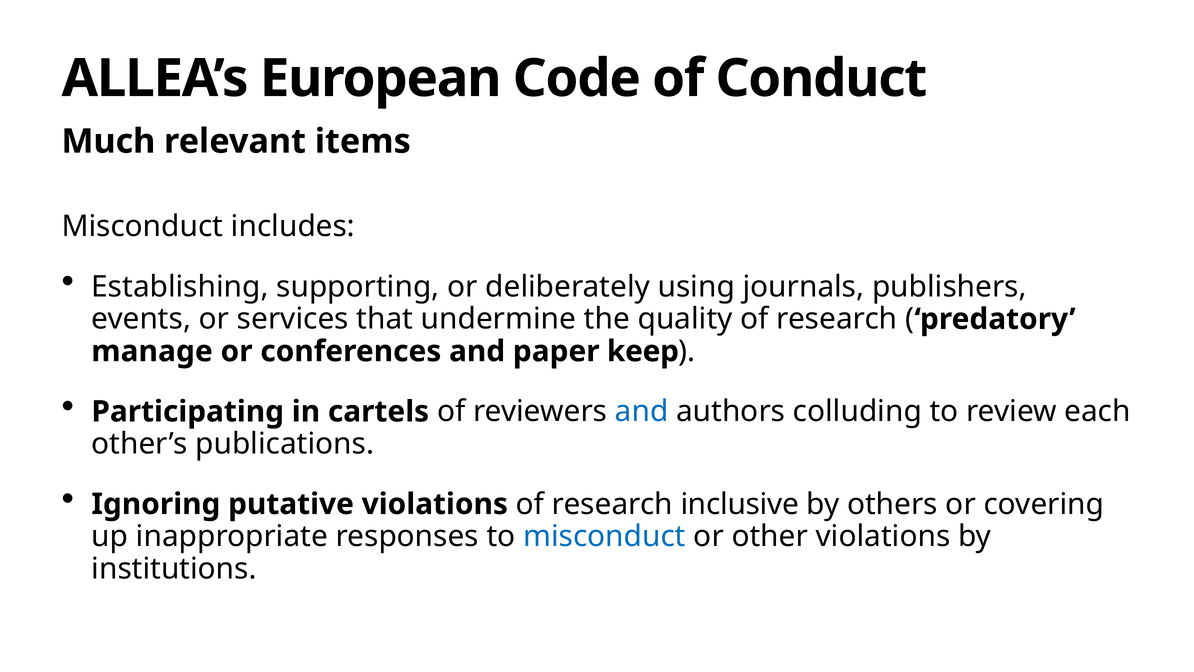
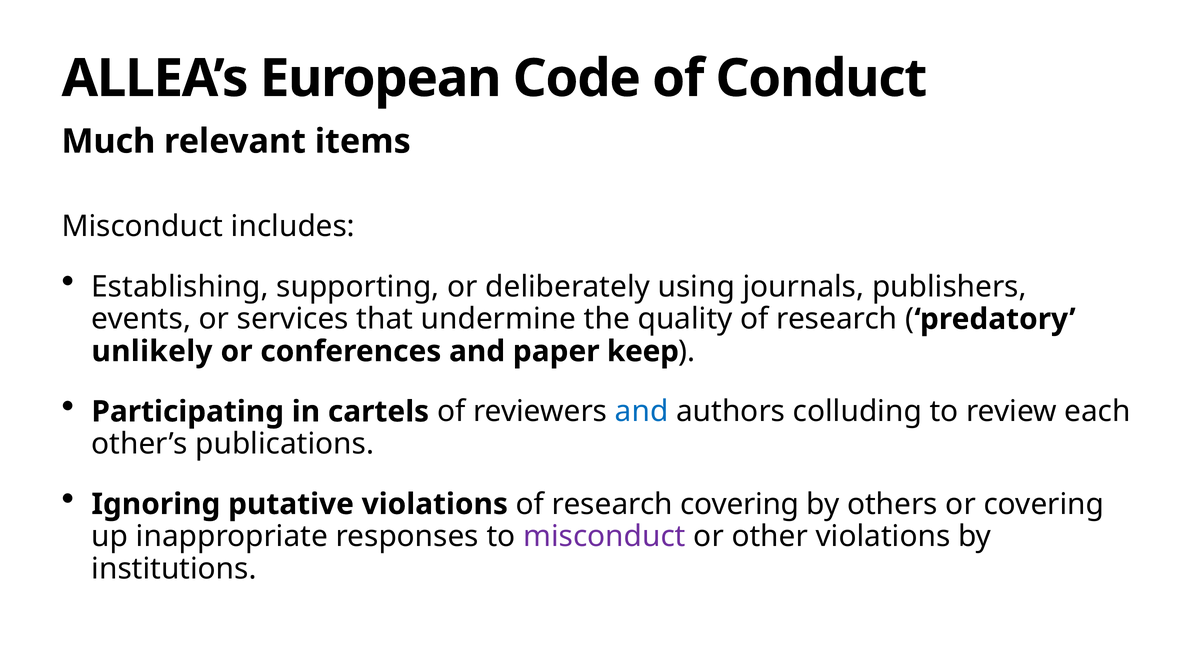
manage: manage -> unlikely (152, 351)
research inclusive: inclusive -> covering (740, 504)
misconduct colour: blue -> purple (604, 536)
